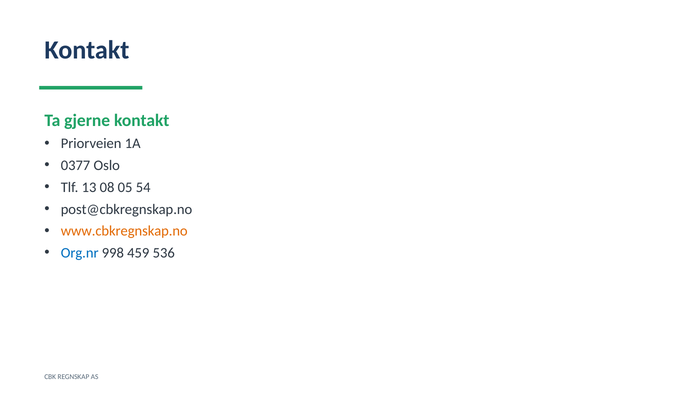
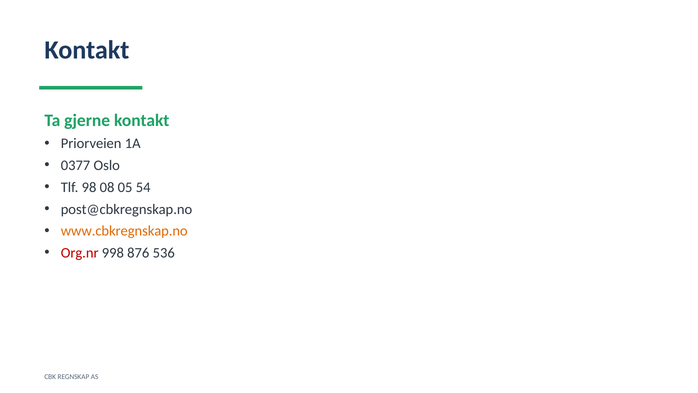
13: 13 -> 98 (89, 187)
Org.nr colour: blue -> red (80, 253)
459: 459 -> 876 (138, 253)
